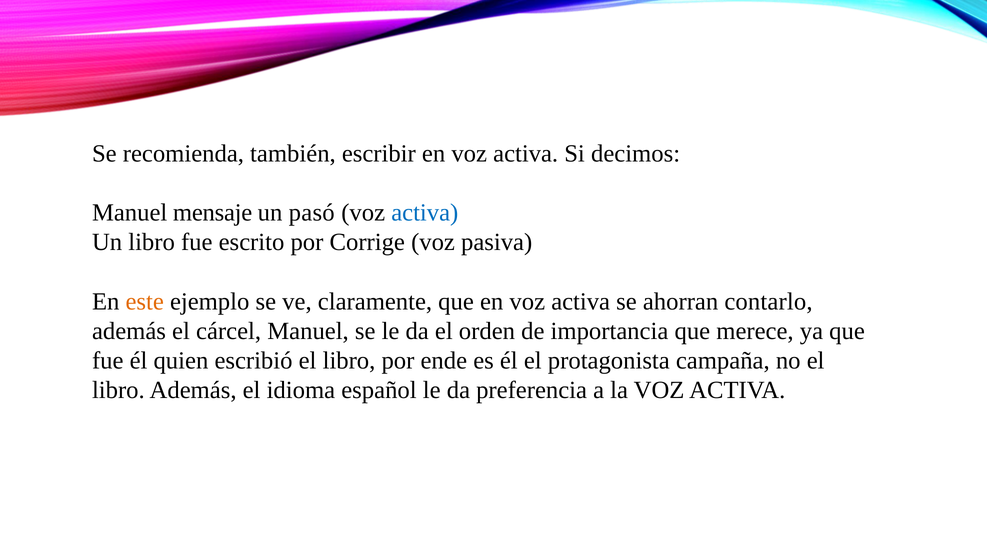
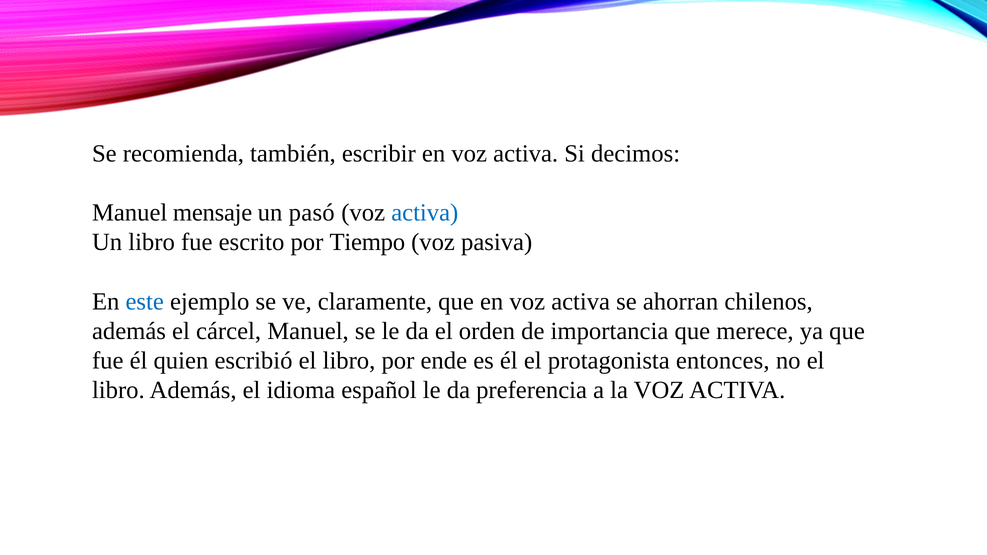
Corrige: Corrige -> Tiempo (367, 242)
este colour: orange -> blue (145, 302)
contarlo: contarlo -> chilenos (769, 302)
campaña: campaña -> entonces (723, 361)
